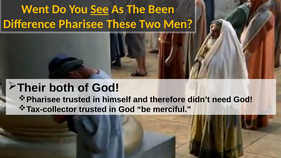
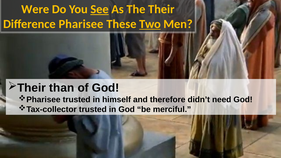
Went: Went -> Were (35, 9)
The Been: Been -> Their (161, 9)
Two underline: none -> present (150, 24)
both: both -> than (62, 88)
